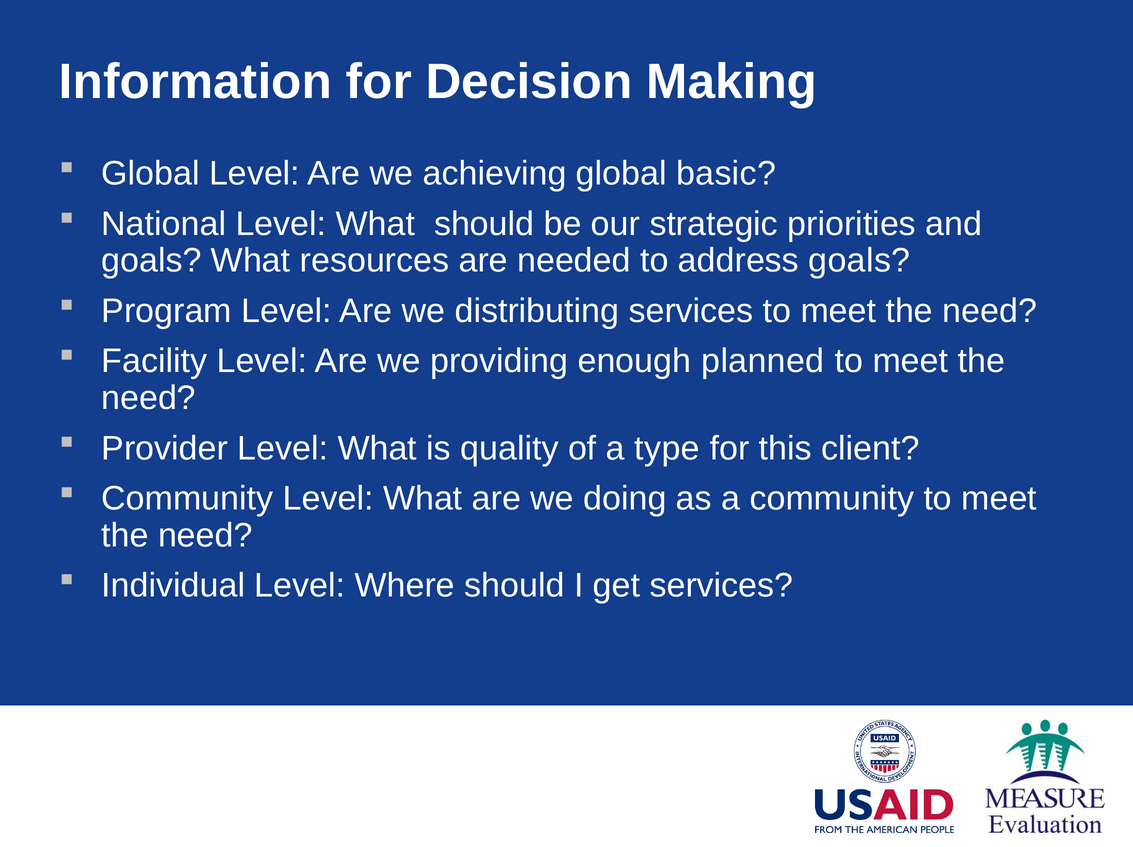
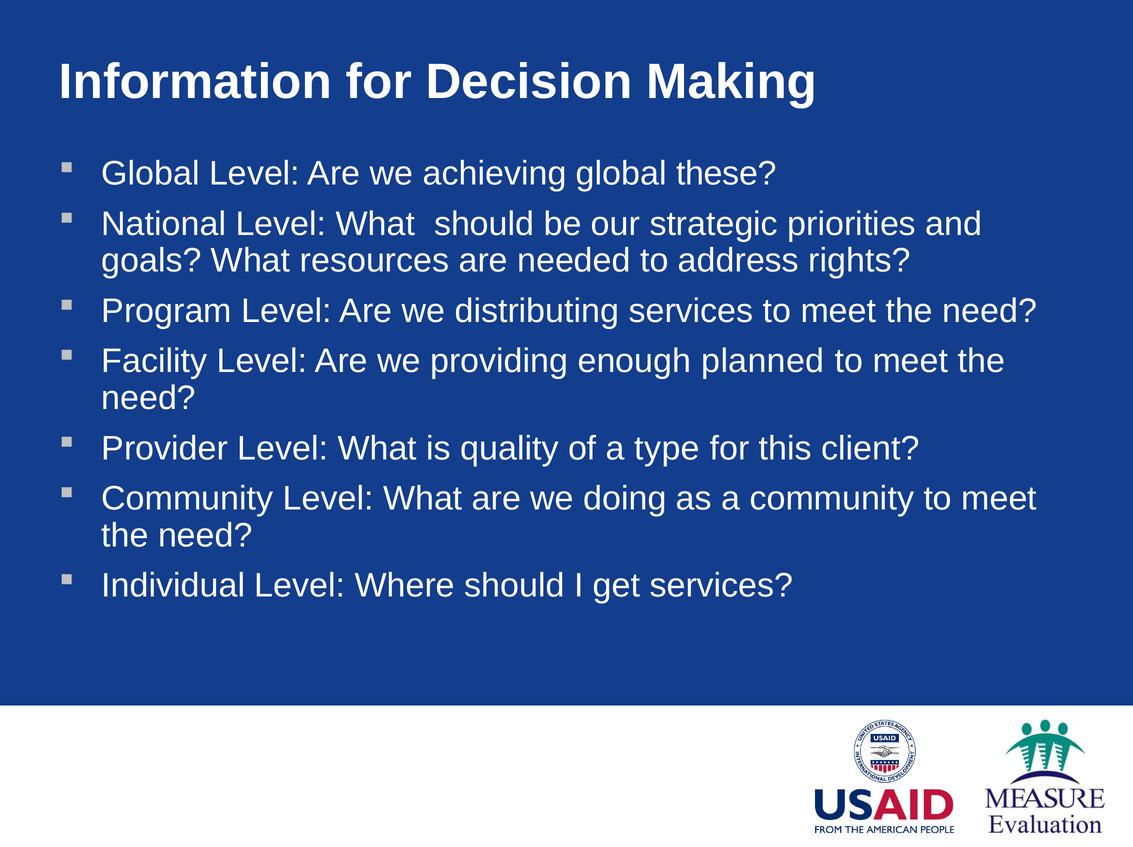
basic: basic -> these (726, 174)
address goals: goals -> rights (860, 261)
